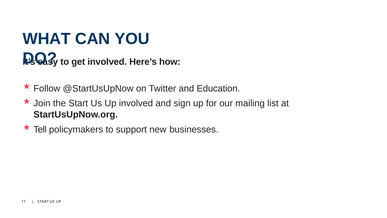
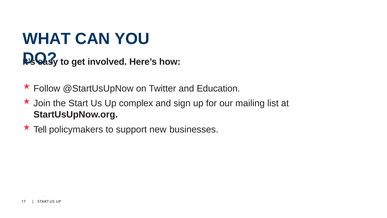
Up involved: involved -> complex (136, 103)
